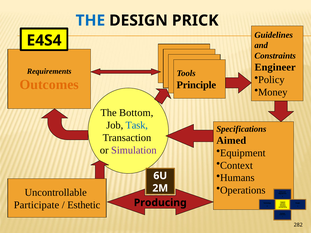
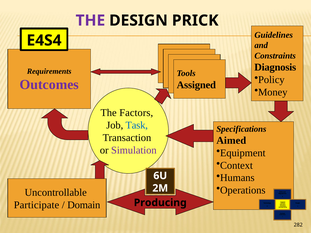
THE colour: blue -> purple (90, 21)
Engineer: Engineer -> Diagnosis (275, 67)
Outcomes colour: orange -> purple (49, 85)
Principle: Principle -> Assigned (196, 85)
Bottom: Bottom -> Factors (136, 113)
Esthetic: Esthetic -> Domain (84, 205)
